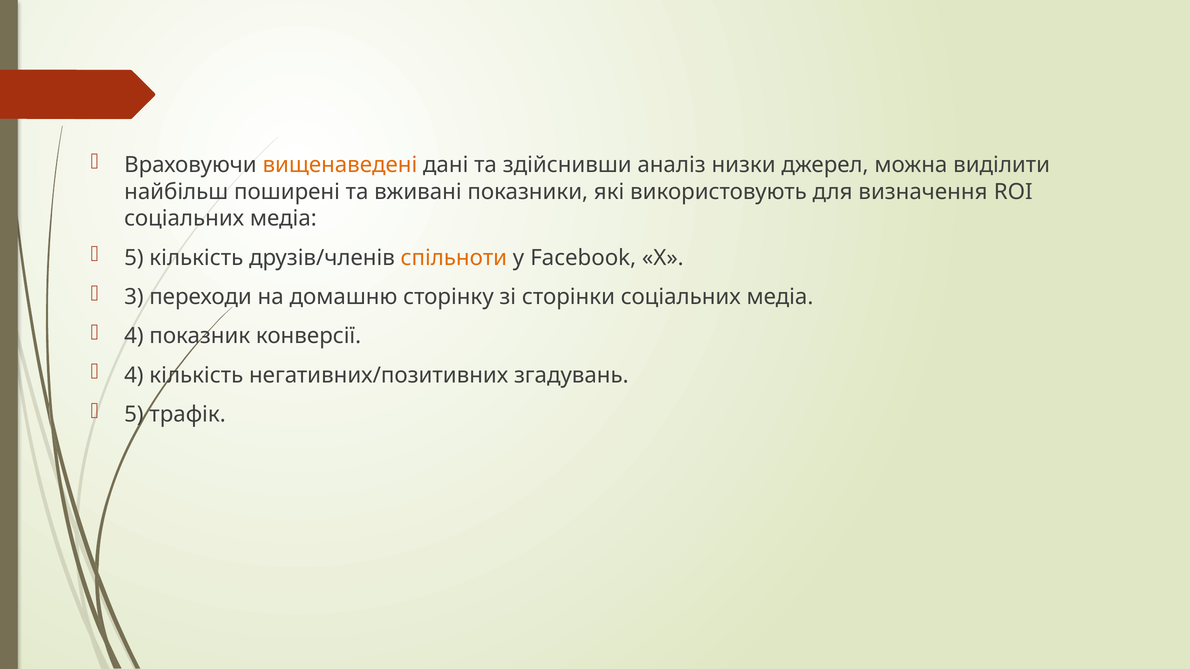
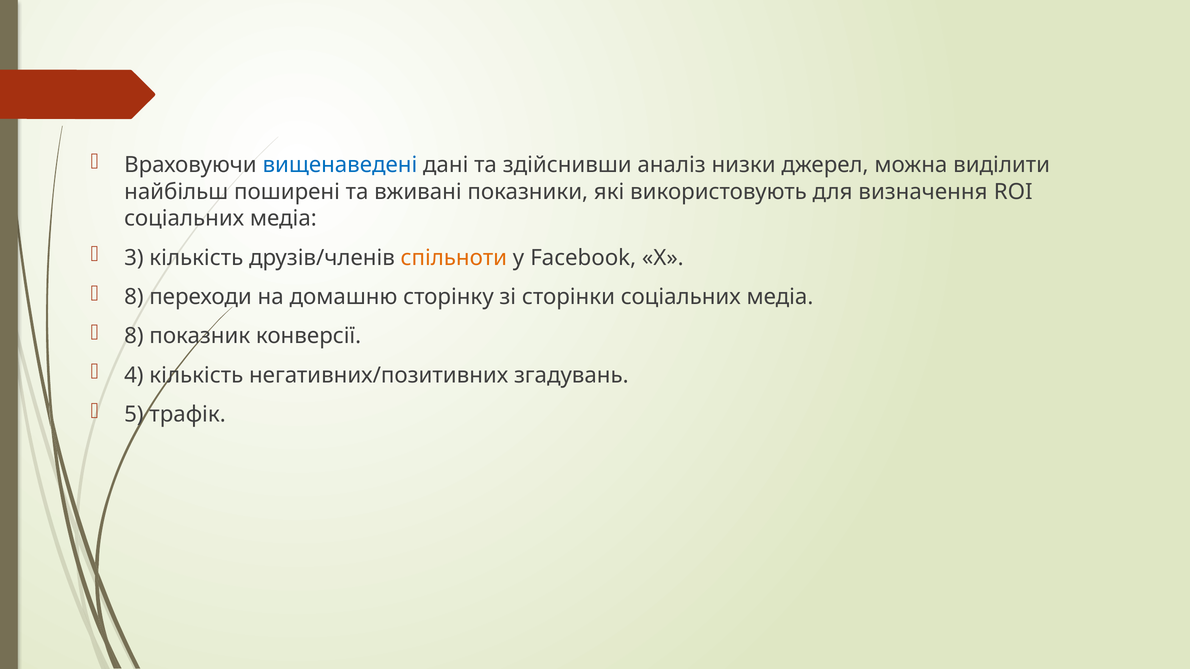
вищенаведені colour: orange -> blue (340, 165)
5: 5 -> 3 (134, 258)
3: 3 -> 8 (134, 297)
4: 4 -> 8 (134, 336)
